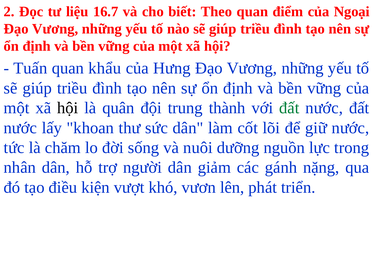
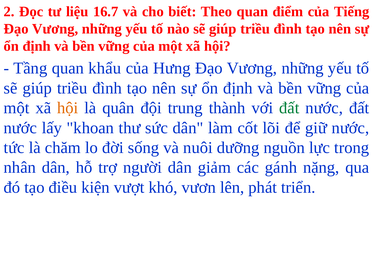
Ngoại: Ngoại -> Tiếng (352, 12)
Tuấn: Tuấn -> Tầng (30, 68)
hội colour: black -> orange (68, 108)
